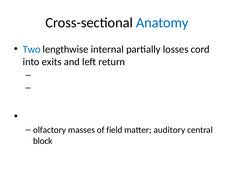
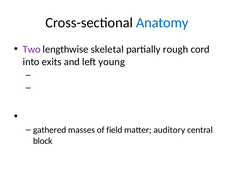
Two colour: blue -> purple (32, 49)
internal: internal -> skeletal (107, 49)
losses: losses -> rough (176, 49)
return: return -> young (112, 62)
olfactory: olfactory -> gathered (50, 130)
